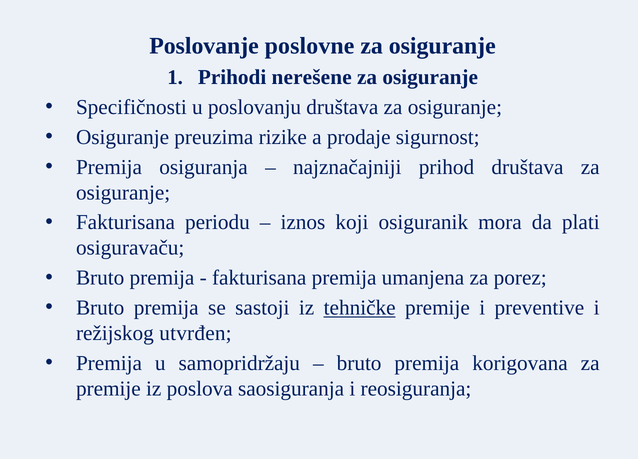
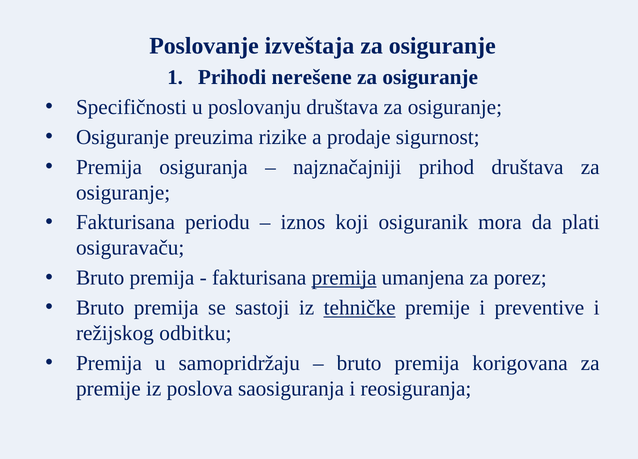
poslovne: poslovne -> izveštaja (310, 46)
premija underline: none -> present (344, 278)
utvrđen: utvrđen -> odbitku (195, 334)
